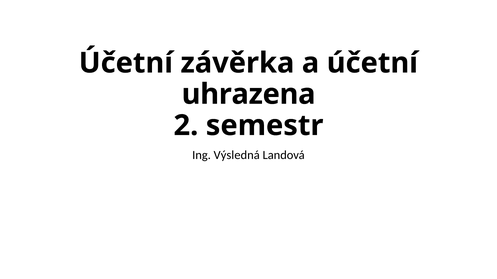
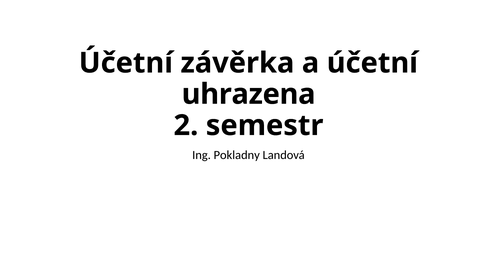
Výsledná: Výsledná -> Pokladny (237, 155)
